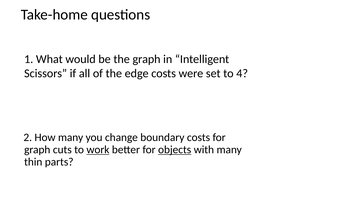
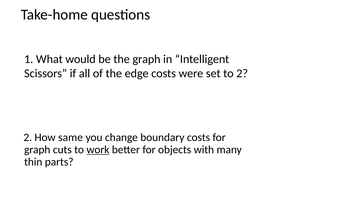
to 4: 4 -> 2 (242, 74)
How many: many -> same (71, 138)
objects underline: present -> none (175, 150)
